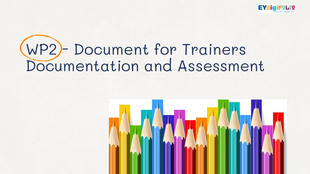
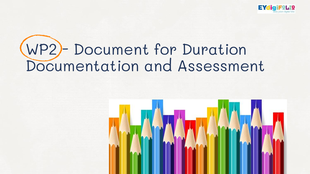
Trainers: Trainers -> Duration (214, 50)
